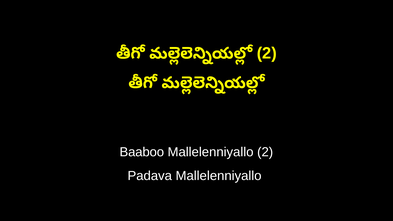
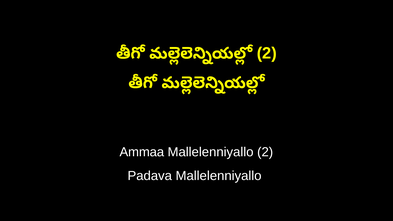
Baaboo: Baaboo -> Ammaa (142, 152)
